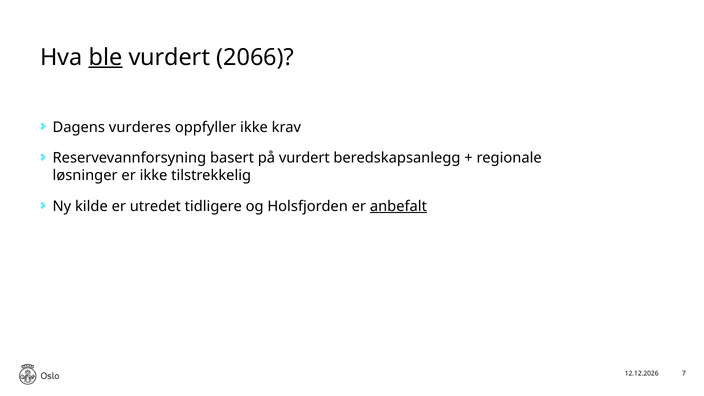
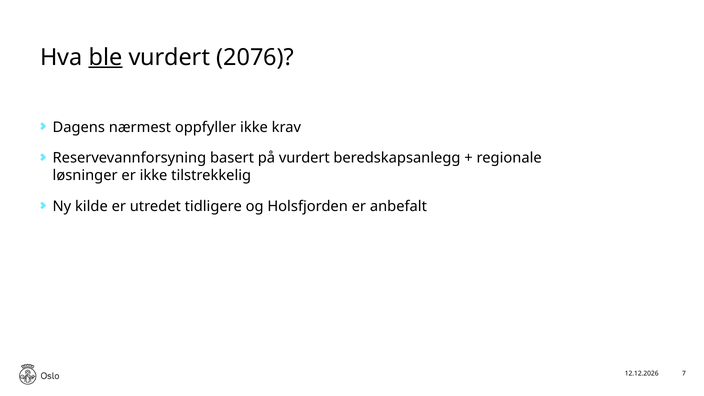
2066: 2066 -> 2076 (255, 57)
vurderes: vurderes -> nærmest (140, 127)
anbefalt underline: present -> none (398, 206)
